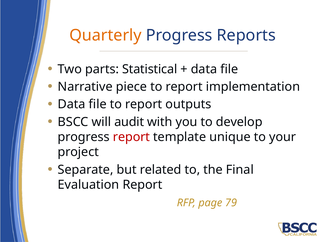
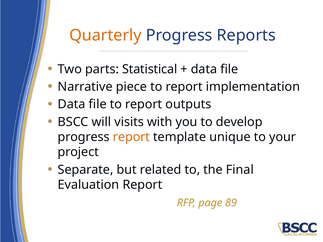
audit: audit -> visits (129, 122)
report colour: red -> orange (131, 137)
79: 79 -> 89 (231, 203)
